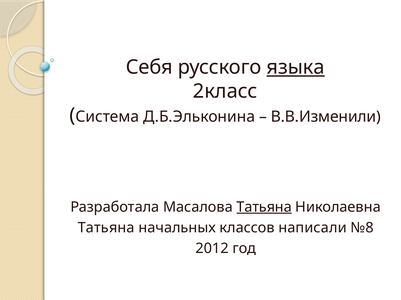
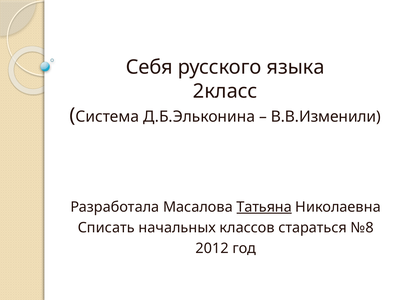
языка underline: present -> none (296, 68)
Татьяна: Татьяна -> Списать (106, 228)
написали: написали -> стараться (313, 228)
